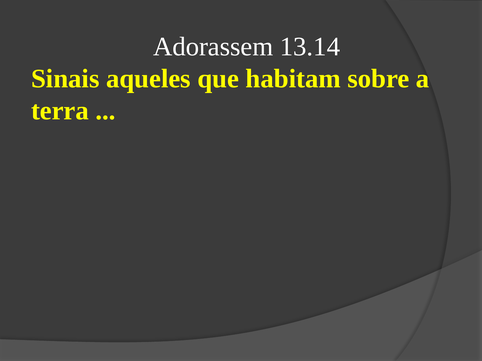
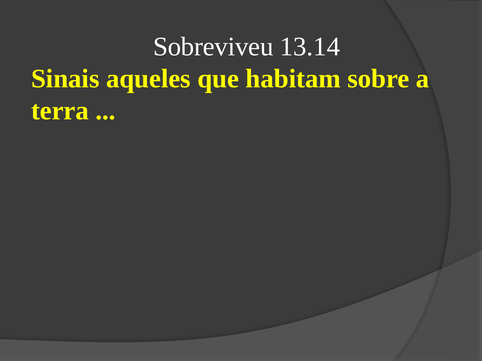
Adorassem: Adorassem -> Sobreviveu (213, 47)
